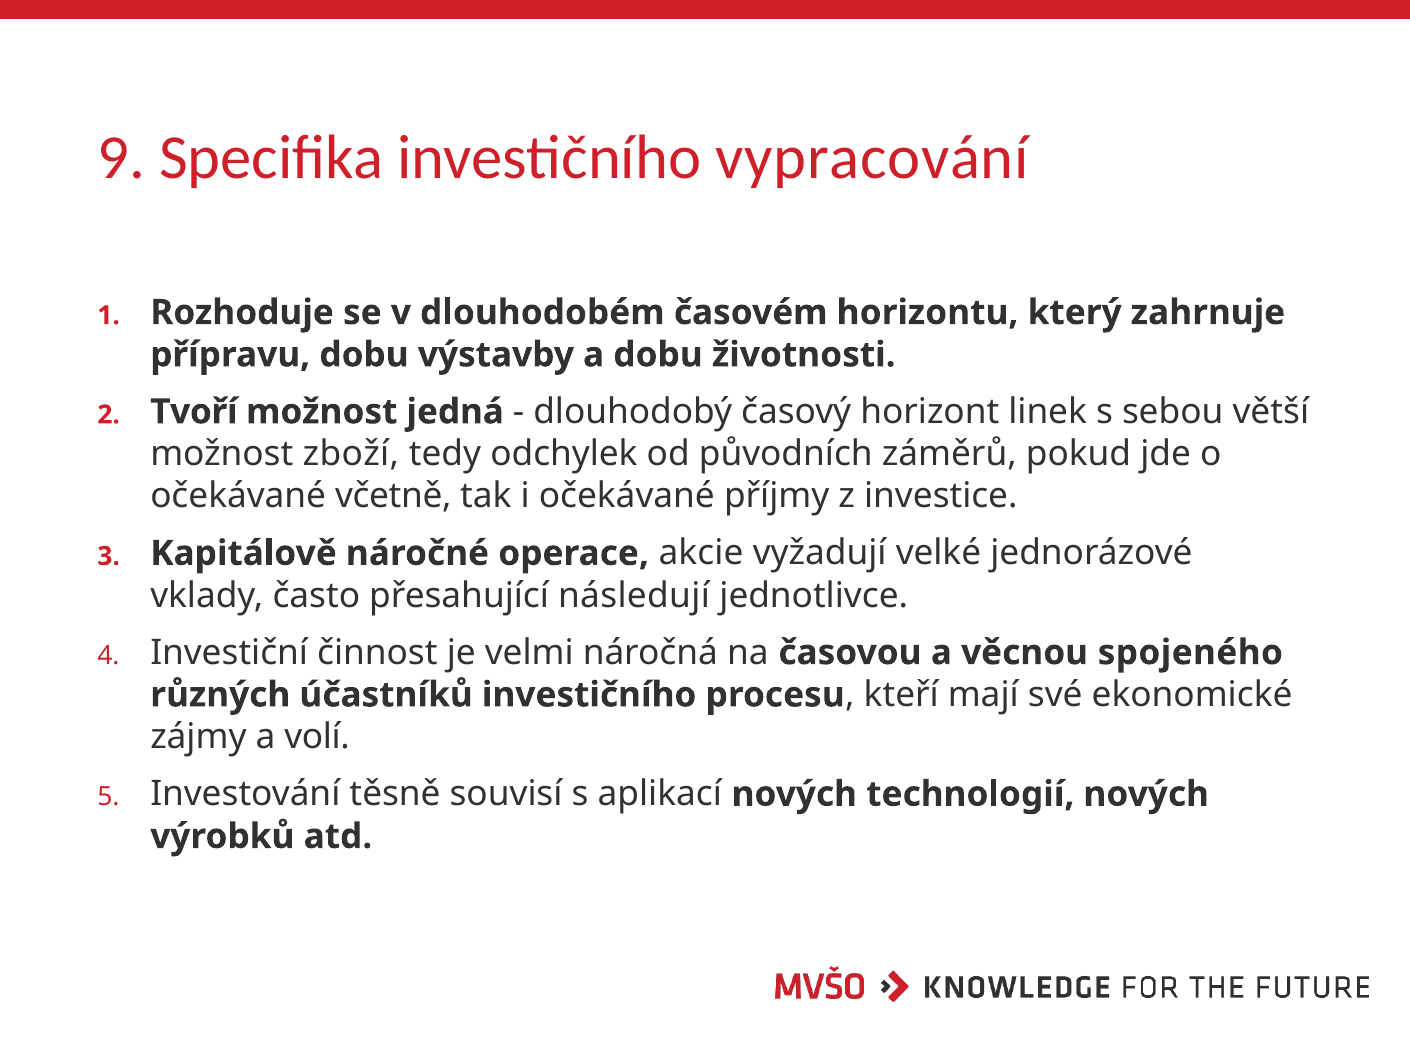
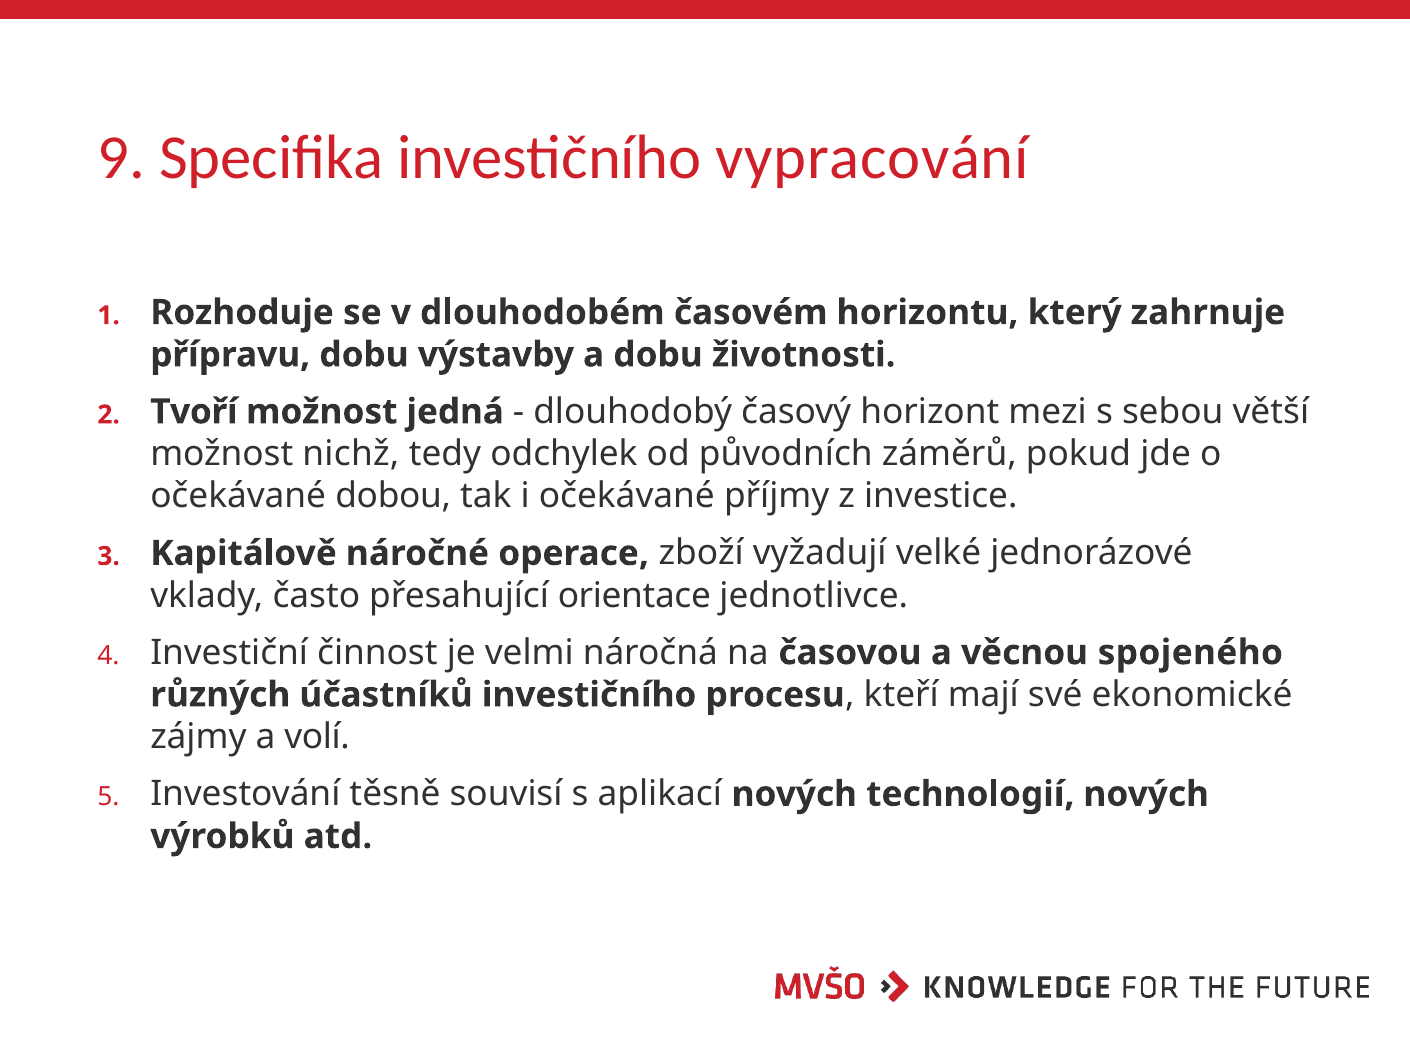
linek: linek -> mezi (1048, 412)
zboží: zboží -> nichž (351, 454)
včetně: včetně -> dobou (393, 497)
akcie: akcie -> zboží (701, 554)
následují: následují -> orientace (634, 596)
